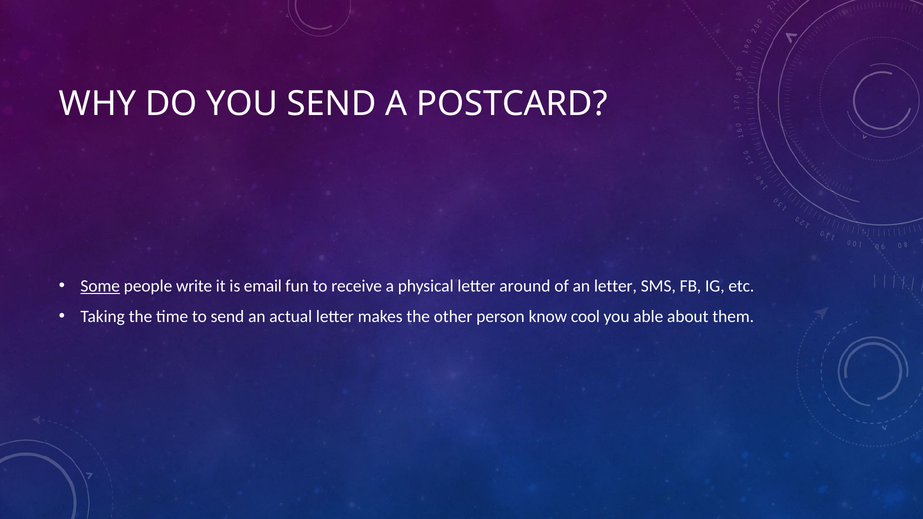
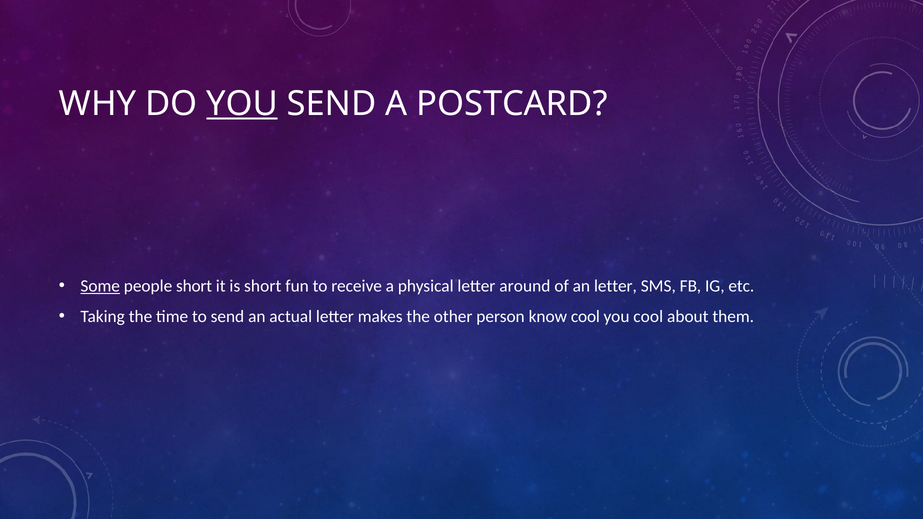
YOU underline: none -> present (242, 104)
people write: write -> short (194, 286)
is email: email -> short (263, 286)
you able: able -> cool (648, 317)
